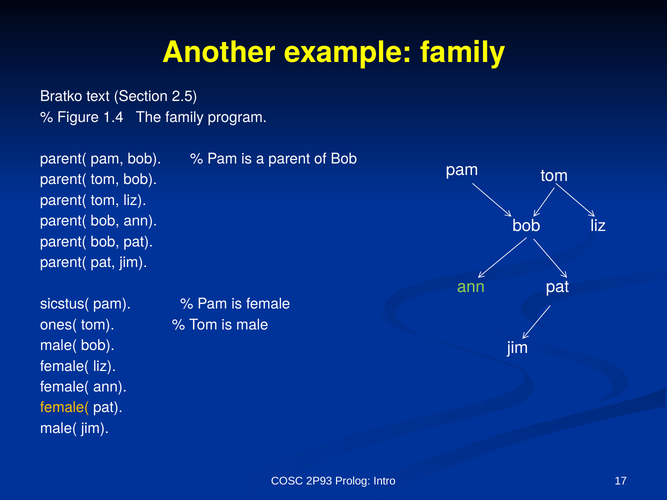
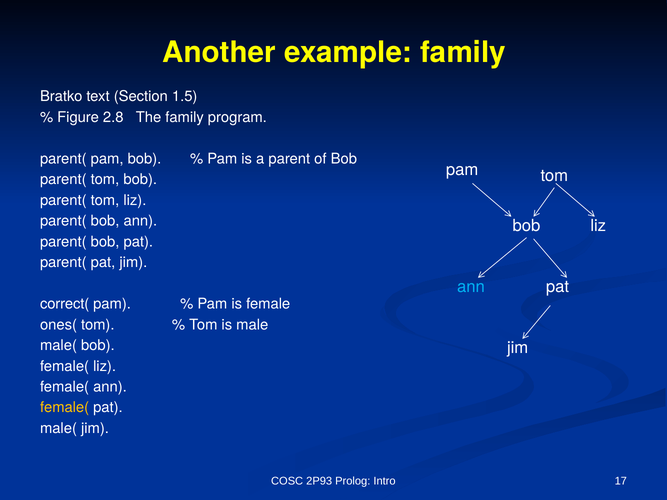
2.5: 2.5 -> 1.5 (185, 97)
1.4: 1.4 -> 2.8 (113, 117)
ann colour: light green -> light blue (471, 287)
sicstus(: sicstus( -> correct( (65, 304)
